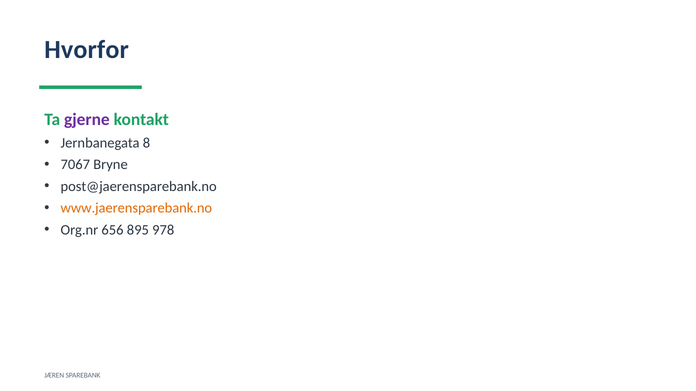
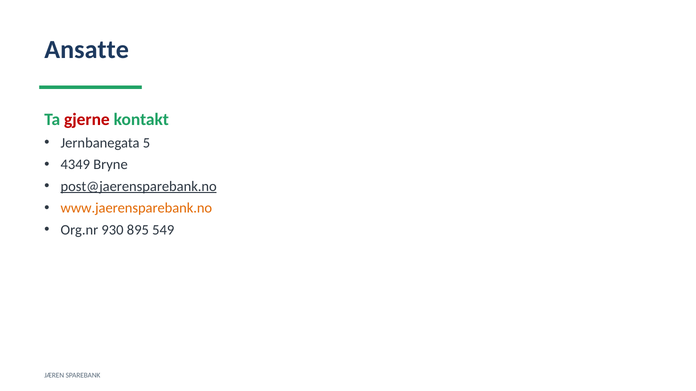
Hvorfor: Hvorfor -> Ansatte (87, 50)
gjerne colour: purple -> red (87, 120)
8: 8 -> 5 (147, 143)
7067: 7067 -> 4349 (75, 165)
post@jaerensparebank.no underline: none -> present (139, 187)
656: 656 -> 930 (113, 230)
978: 978 -> 549 (163, 230)
